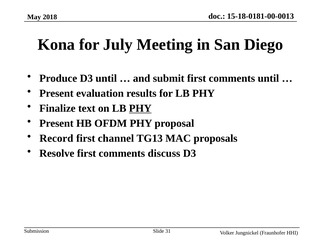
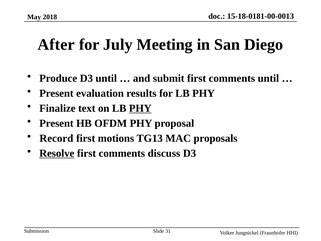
Kona: Kona -> After (56, 44)
channel: channel -> motions (116, 138)
Resolve underline: none -> present (57, 153)
